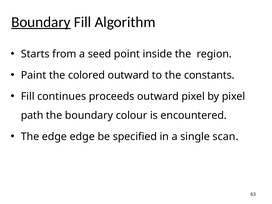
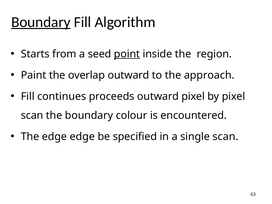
point underline: none -> present (127, 54)
colored: colored -> overlap (86, 75)
constants: constants -> approach (209, 75)
path: path -> scan (32, 115)
